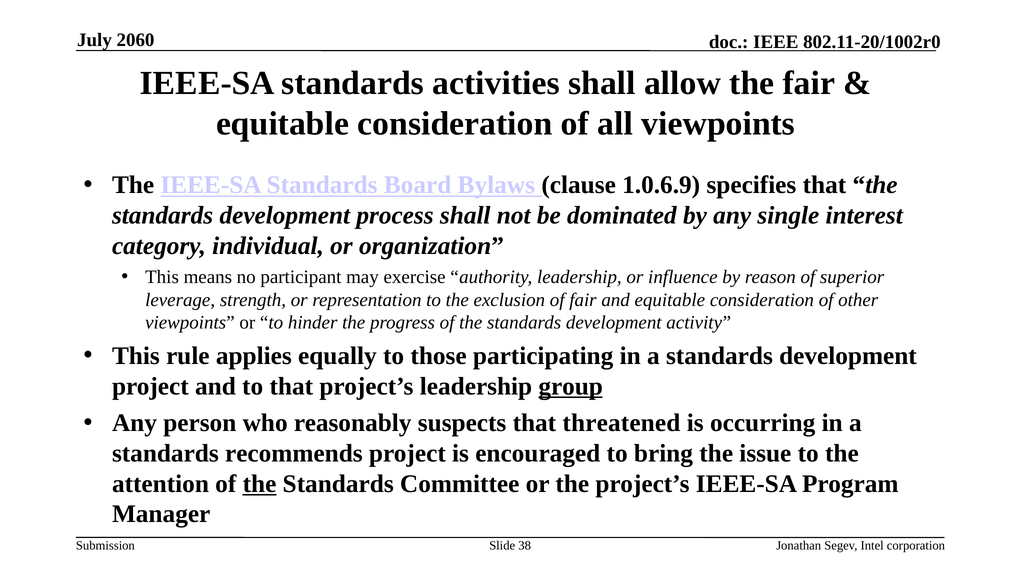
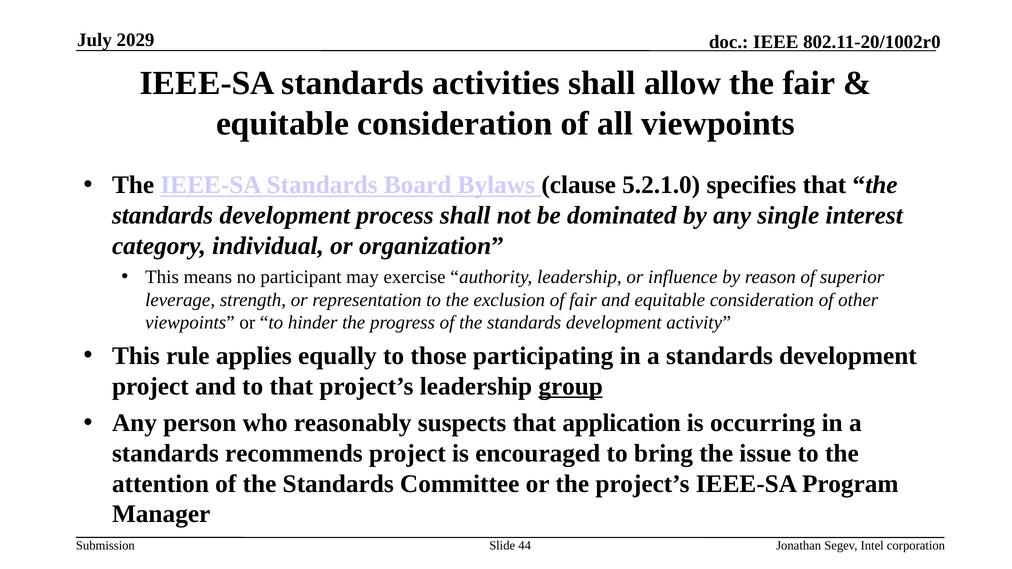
2060: 2060 -> 2029 (136, 40)
1.0.6.9: 1.0.6.9 -> 5.2.1.0 (661, 185)
threatened: threatened -> application (622, 423)
the underline: present -> none (260, 484)
38: 38 -> 44 (525, 546)
